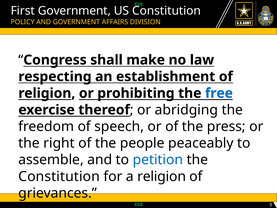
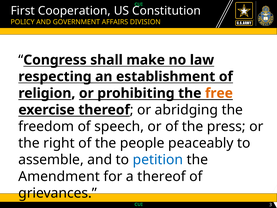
First Government: Government -> Cooperation (74, 11)
free colour: blue -> orange (219, 93)
Constitution: Constitution -> Amendment (59, 176)
a religion: religion -> thereof (162, 176)
